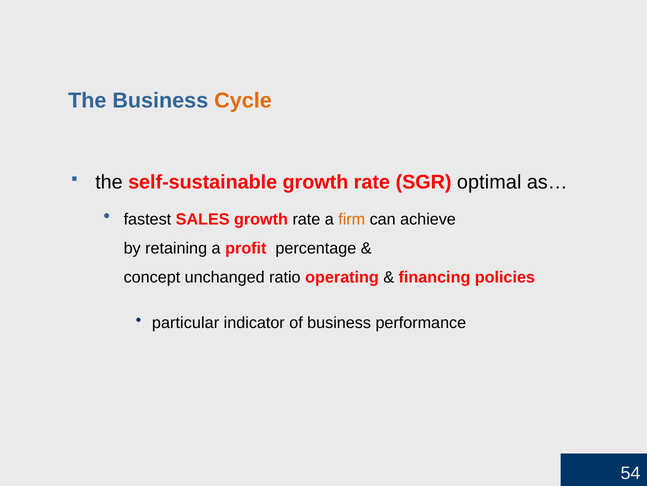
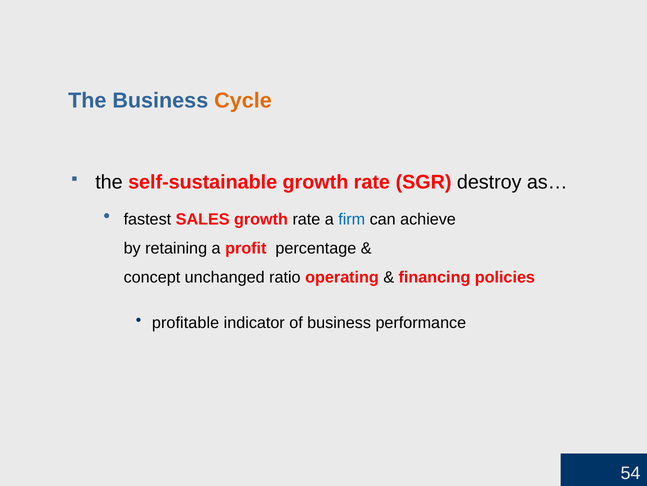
optimal: optimal -> destroy (489, 182)
firm colour: orange -> blue (352, 219)
particular: particular -> profitable (186, 322)
